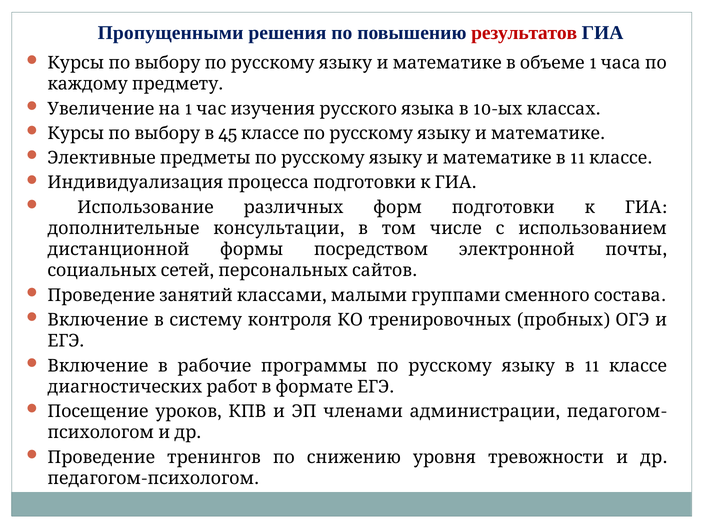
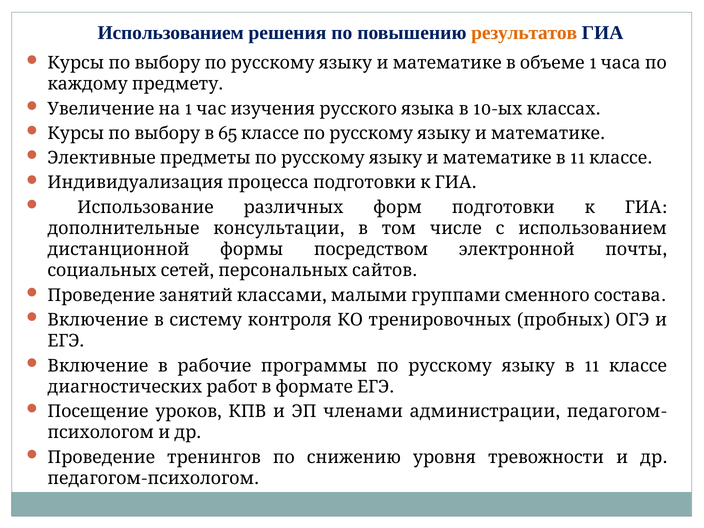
Пропущенными: Пропущенными -> Использованием (171, 33)
результатов colour: red -> orange (524, 33)
45: 45 -> 65 (228, 133)
